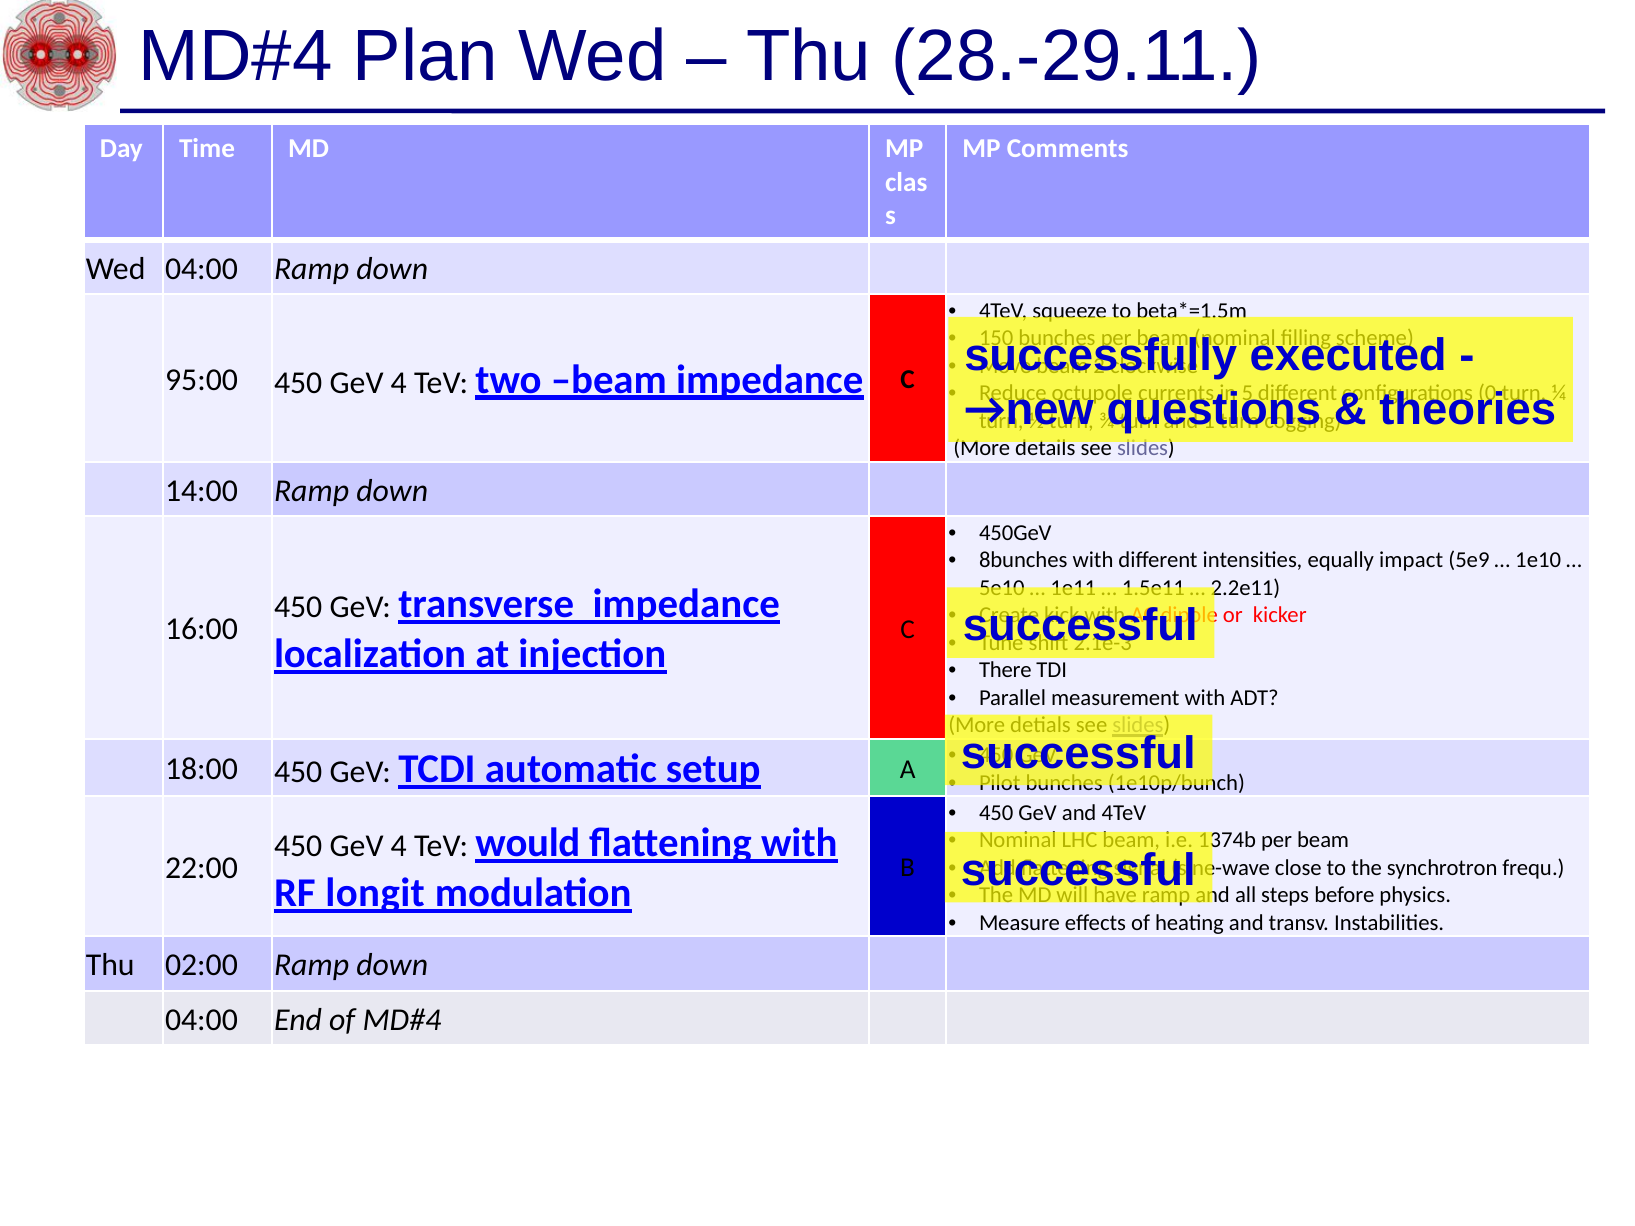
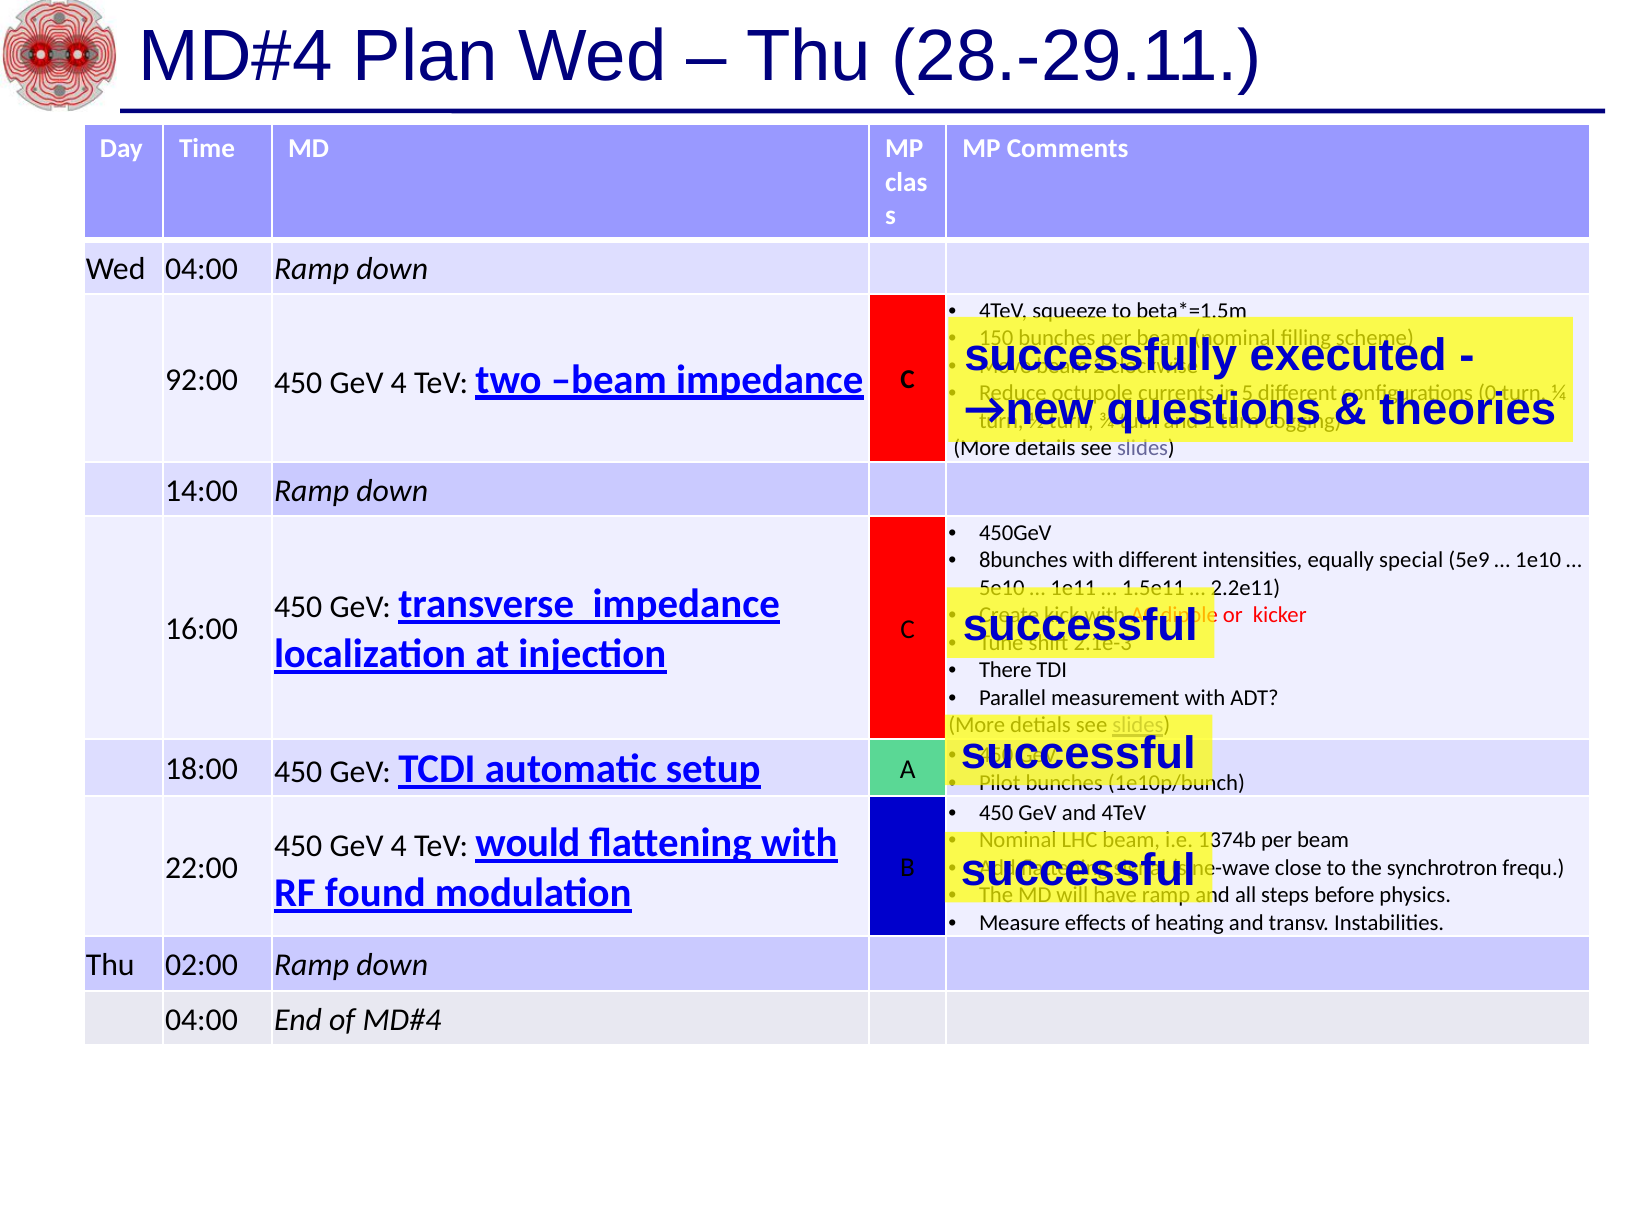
95:00: 95:00 -> 92:00 (202, 380)
impact: impact -> special (1411, 560)
longit: longit -> found (375, 893)
